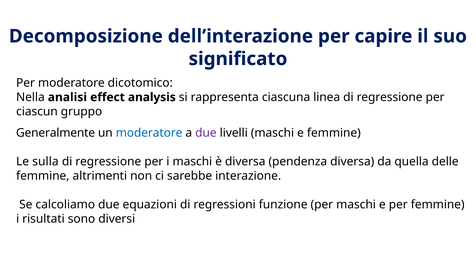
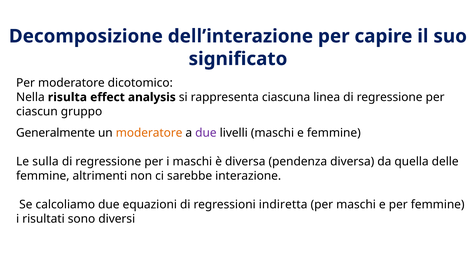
analisi: analisi -> risulta (67, 97)
moderatore colour: blue -> orange (149, 133)
funzione: funzione -> indiretta (283, 204)
